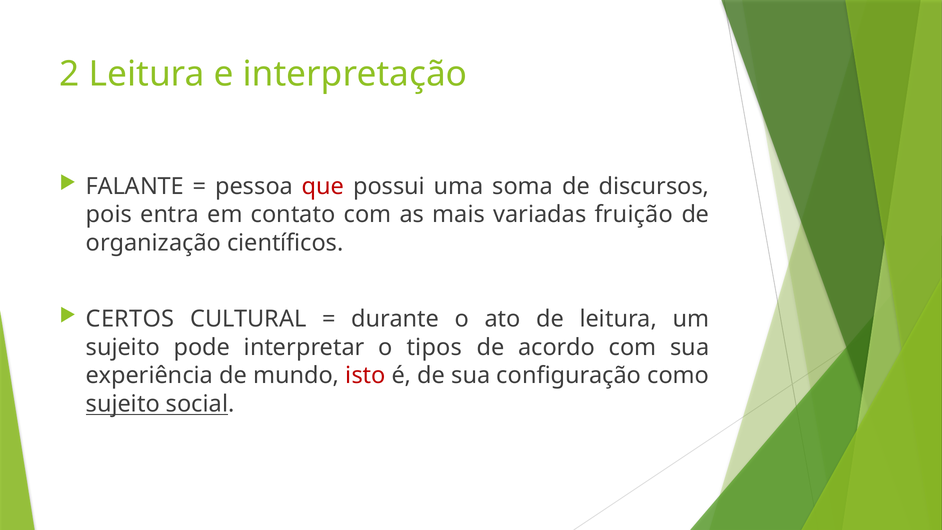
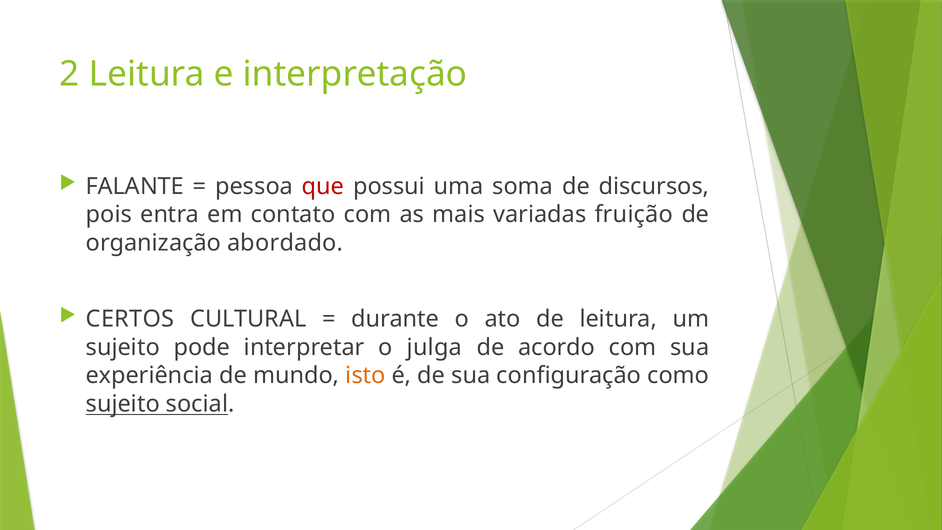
científicos: científicos -> abordado (285, 243)
tipos: tipos -> julga (434, 347)
isto colour: red -> orange (366, 375)
